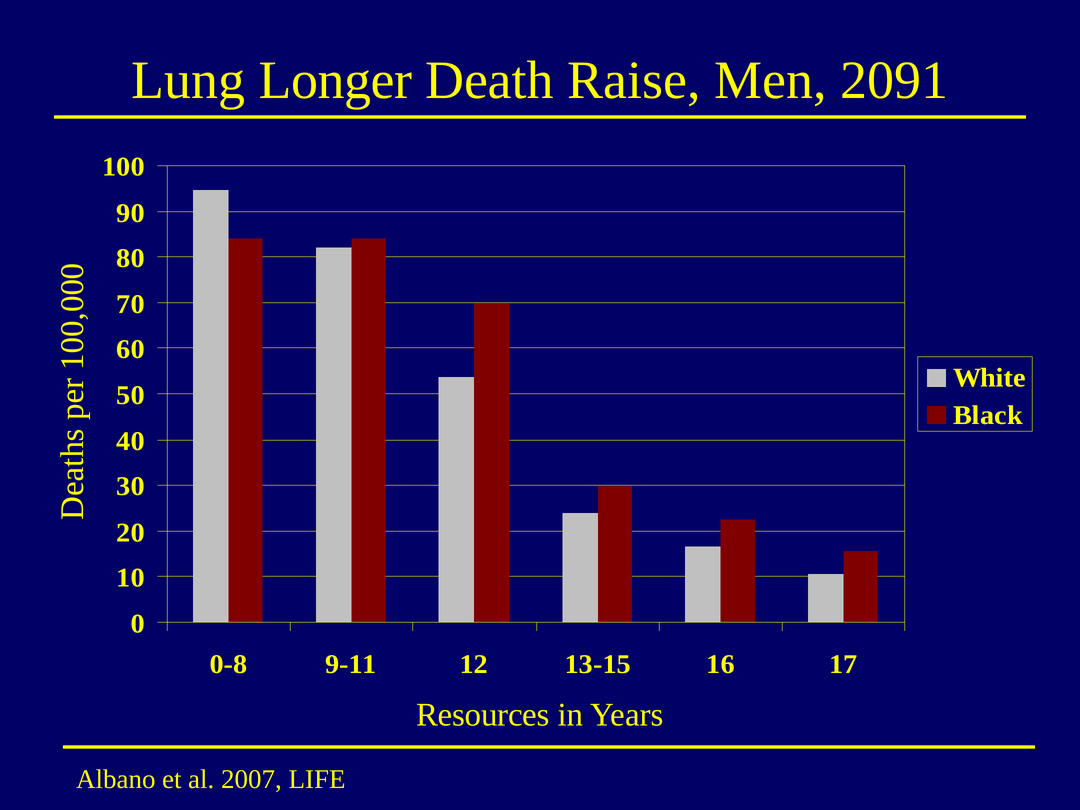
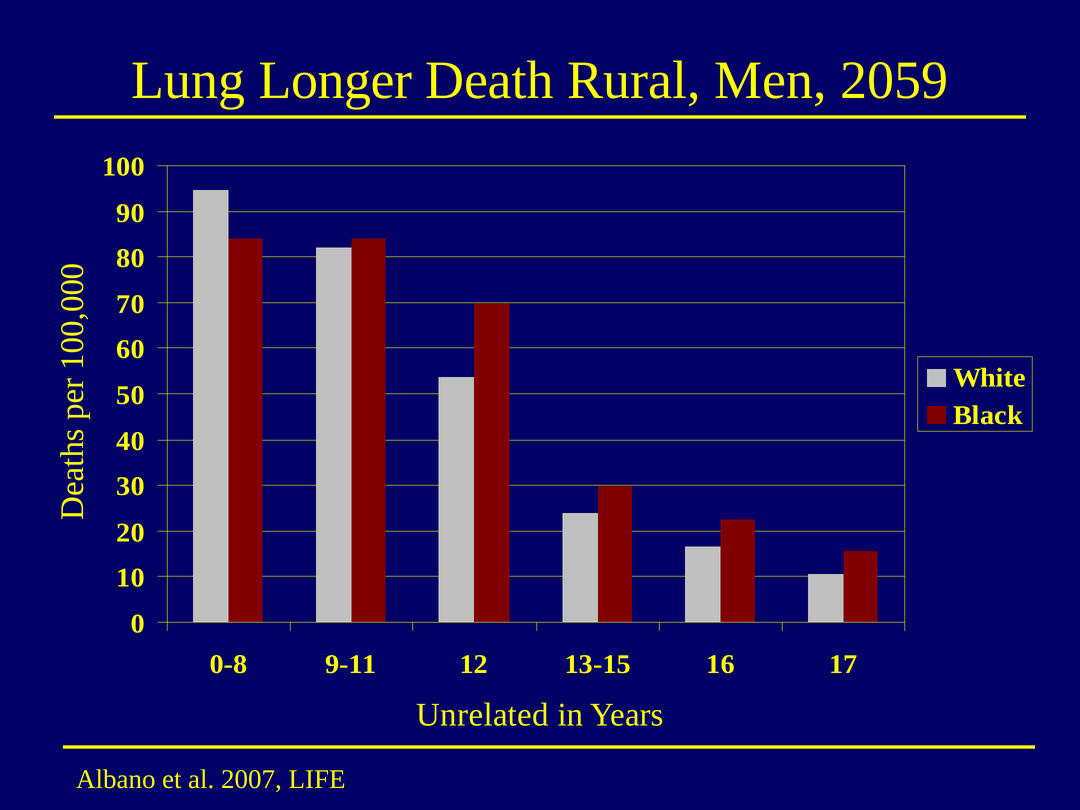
Raise: Raise -> Rural (634, 80)
2091: 2091 -> 2059 (894, 80)
Resources: Resources -> Unrelated (483, 715)
